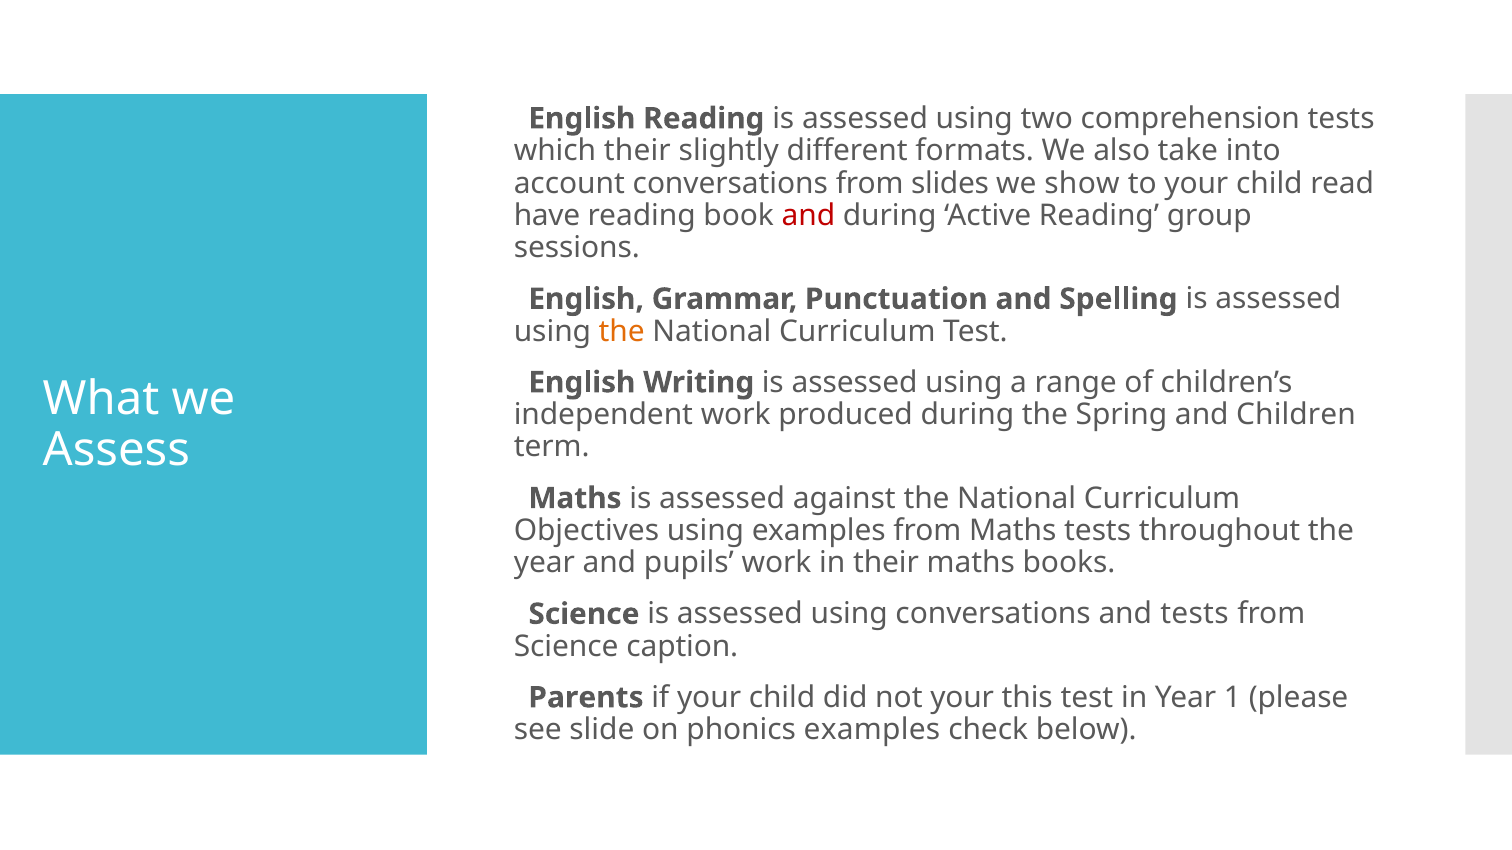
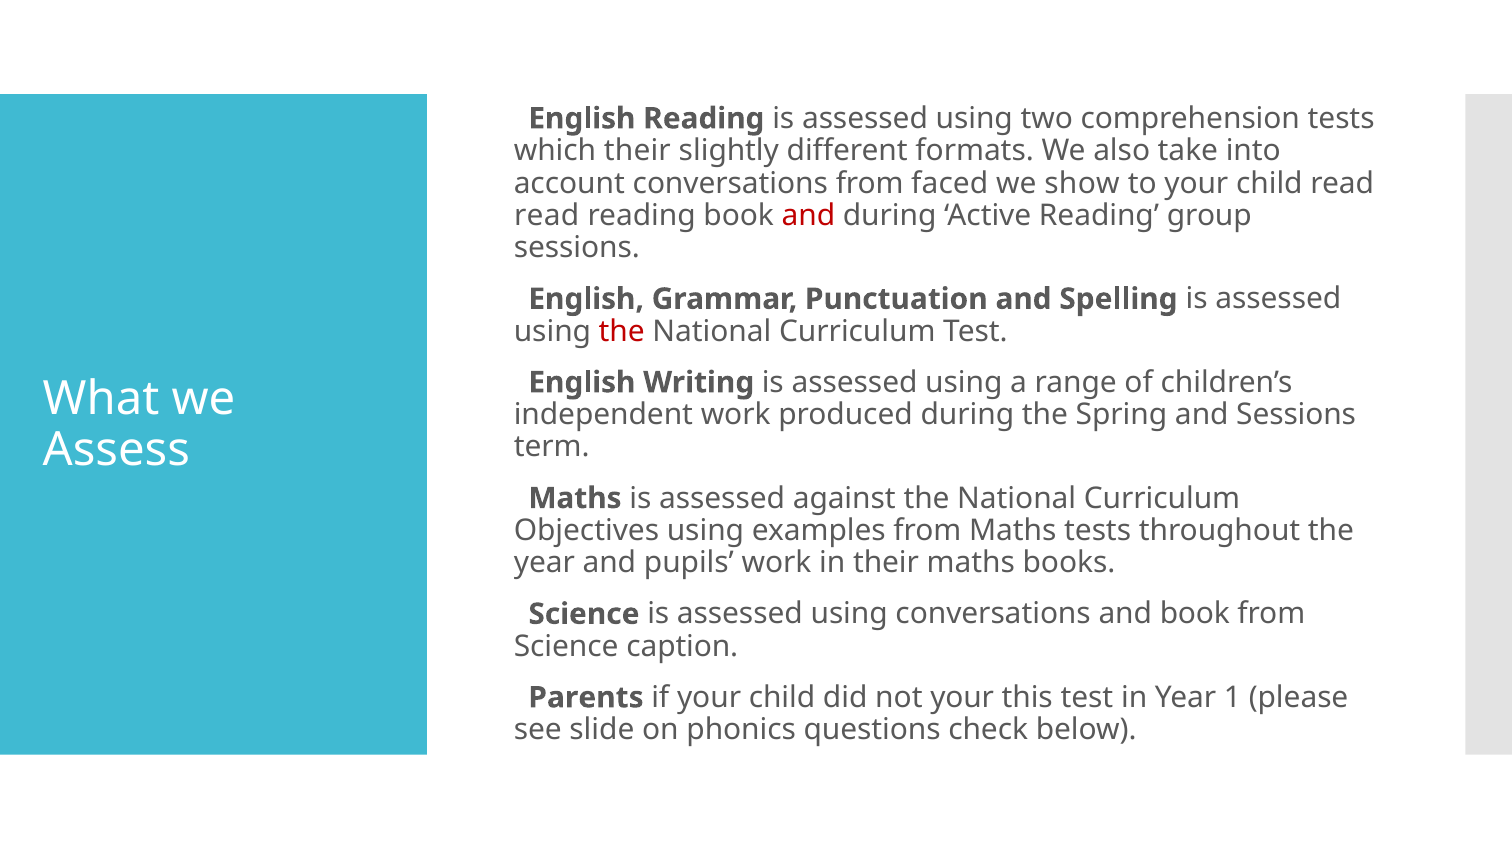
slides: slides -> faced (950, 183)
have: have -> read (547, 216)
the colour: orange -> red (622, 331)
and Children: Children -> Sessions (1296, 415)
and tests: tests -> book (1195, 614)
phonics examples: examples -> questions (872, 730)
